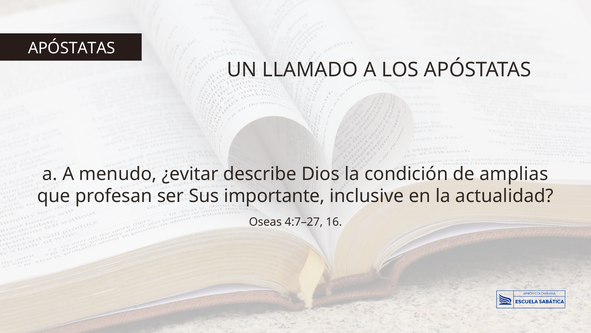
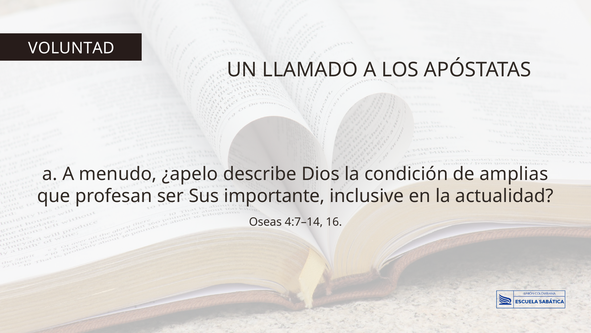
APÓSTATAS: APÓSTATAS -> VOLUNTAD (71, 48)
¿evitar: ¿evitar -> ¿apelo (190, 174)
4:7–27: 4:7–27 -> 4:7–14 (304, 222)
